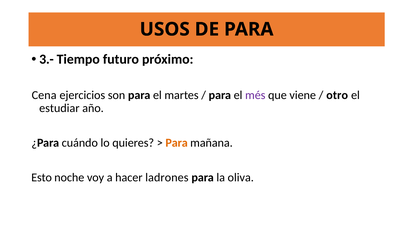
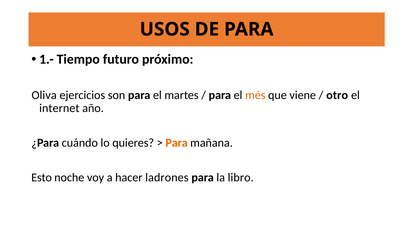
3.-: 3.- -> 1.- (46, 59)
Cena: Cena -> Oliva (44, 95)
més colour: purple -> orange (255, 95)
estudiar: estudiar -> internet (59, 108)
oliva: oliva -> libro (241, 177)
